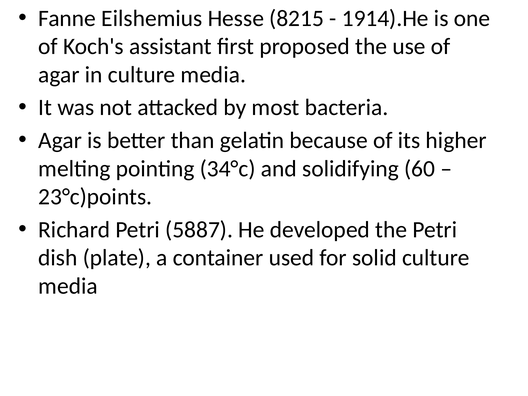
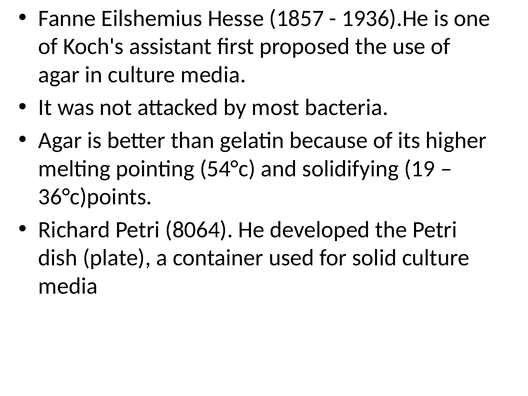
8215: 8215 -> 1857 (297, 18)
1914).He: 1914).He -> 1936).He (385, 18)
34°c: 34°c -> 54°c (228, 169)
60: 60 -> 19 (420, 169)
23°c)points: 23°c)points -> 36°c)points (95, 197)
5887: 5887 -> 8064 (199, 230)
